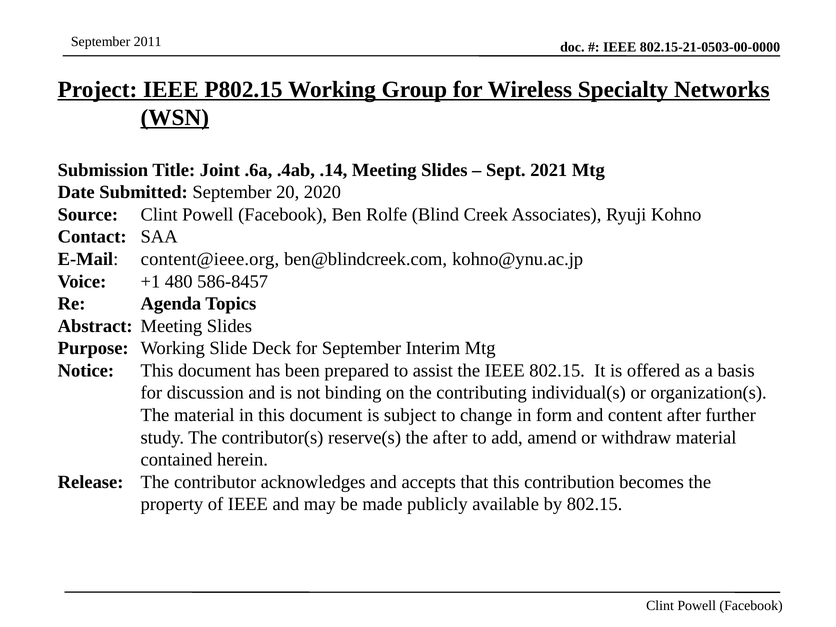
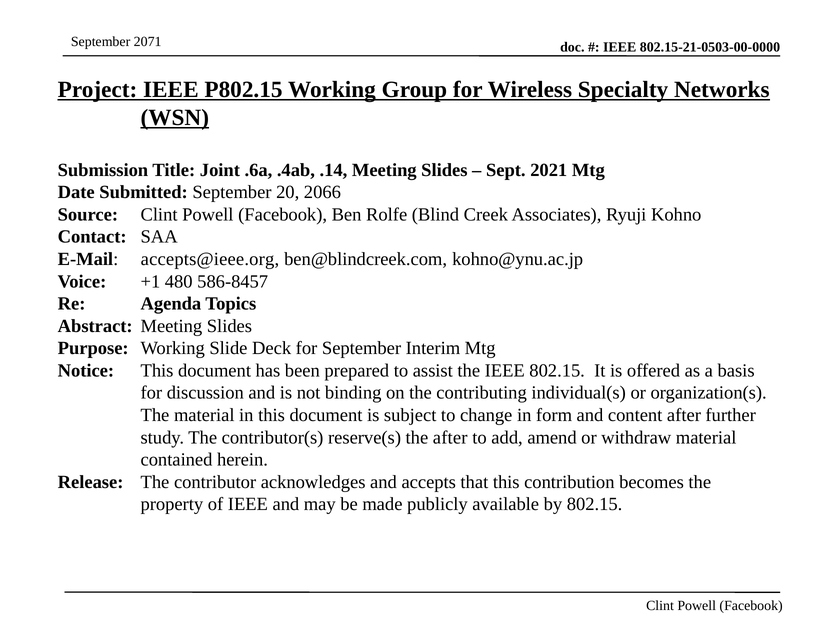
2011: 2011 -> 2071 (148, 41)
2020: 2020 -> 2066 (322, 192)
content@ieee.org: content@ieee.org -> accepts@ieee.org (210, 259)
